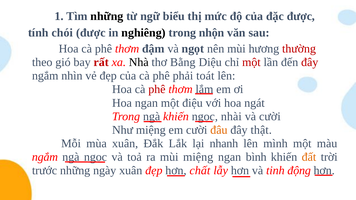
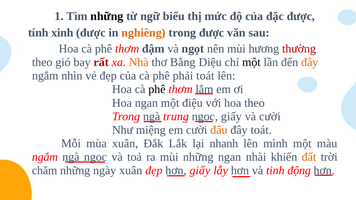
chói: chói -> xinh (62, 33)
nghiêng colour: black -> orange (144, 33)
trong nhộn: nhộn -> được (212, 33)
Nhà colour: black -> orange (139, 62)
một colour: red -> black (251, 62)
đây colour: red -> orange (310, 62)
phê colour: red -> black (157, 89)
hoa ngát: ngát -> theo (254, 103)
khiến: khiến -> trung (176, 117)
nhài: nhài -> giấy (231, 117)
đây thật: thật -> toát (261, 130)
mùi miệng: miệng -> những (198, 157)
bình: bình -> nhài (256, 157)
trước: trước -> chăm (45, 171)
chất: chất -> giấy (200, 171)
